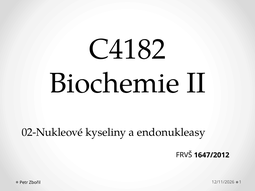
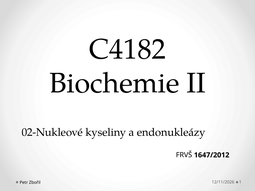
endonukleasy: endonukleasy -> endonukleázy (171, 132)
